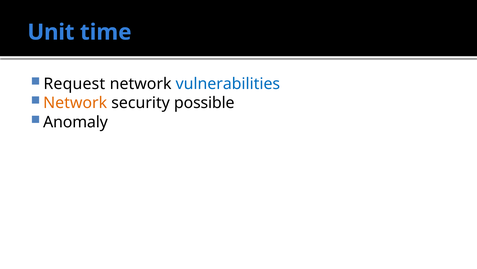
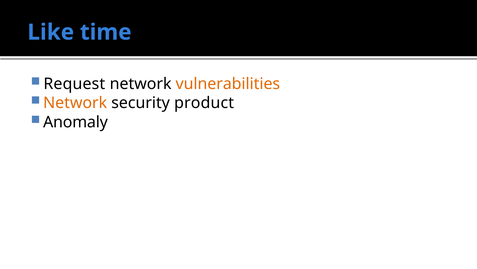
Unit: Unit -> Like (51, 32)
vulnerabilities colour: blue -> orange (228, 84)
possible: possible -> product (204, 103)
